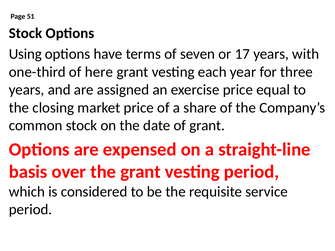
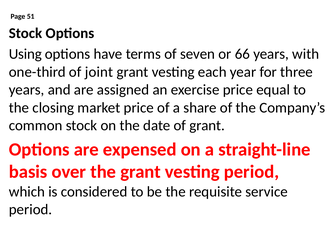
17: 17 -> 66 (242, 54)
here: here -> joint (99, 72)
